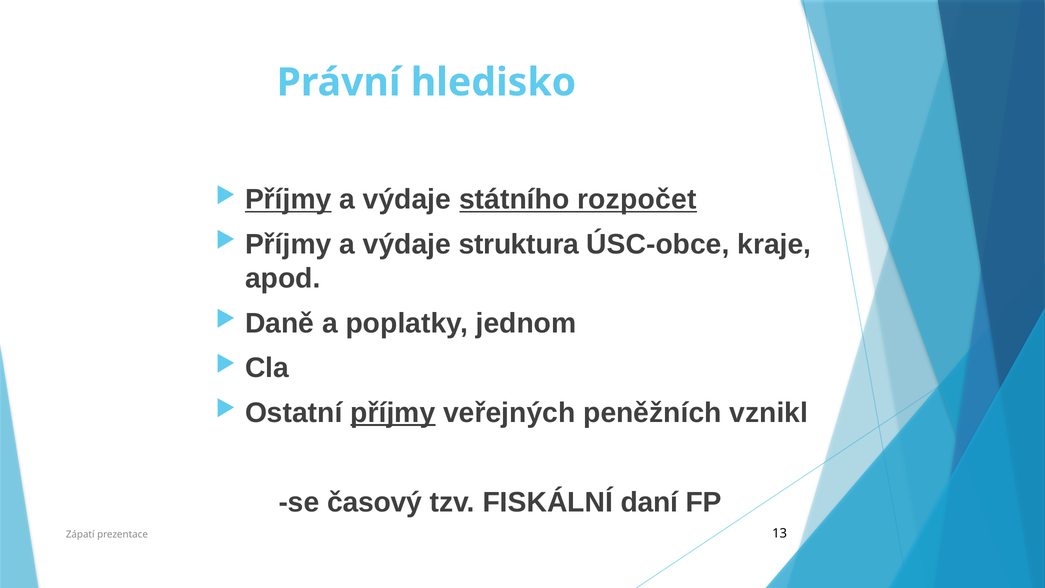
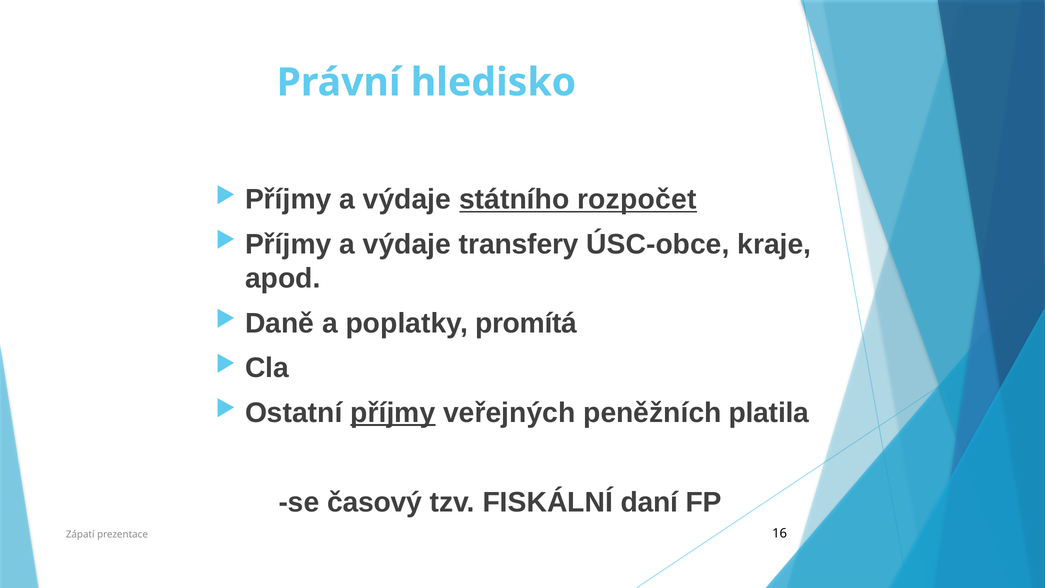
Příjmy underline: present -> none (288, 199)
struktura: struktura -> transfery (519, 244)
jednom: jednom -> promítá (526, 323)
vznikl: vznikl -> platila (769, 413)
13: 13 -> 16 (780, 533)
